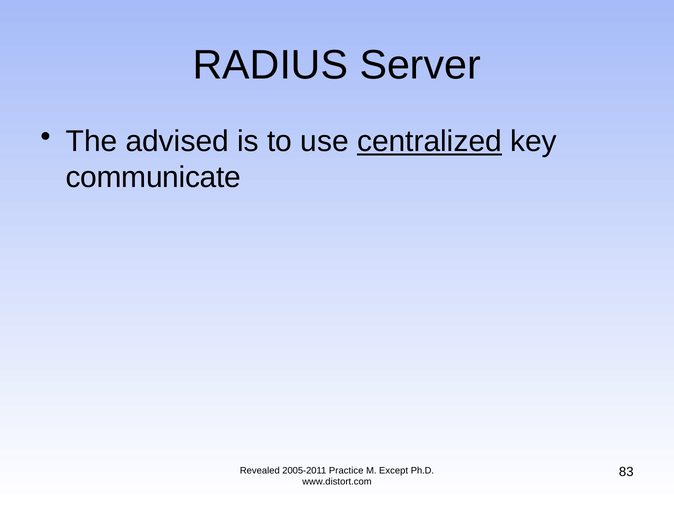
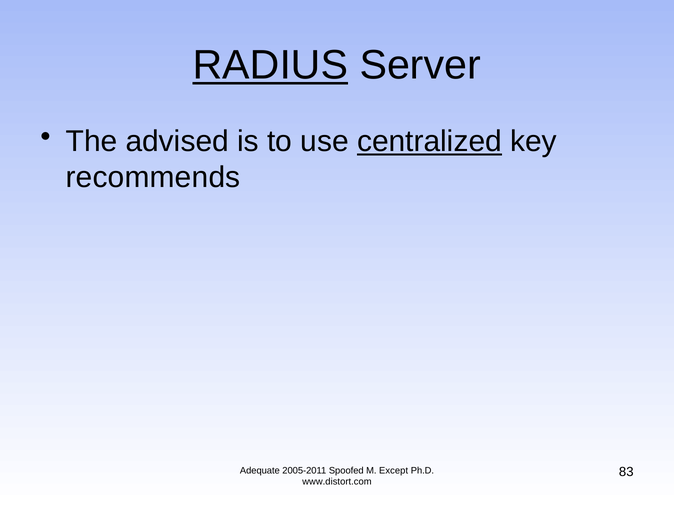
RADIUS underline: none -> present (270, 65)
communicate: communicate -> recommends (153, 177)
Revealed: Revealed -> Adequate (260, 470)
Practice: Practice -> Spoofed (346, 470)
